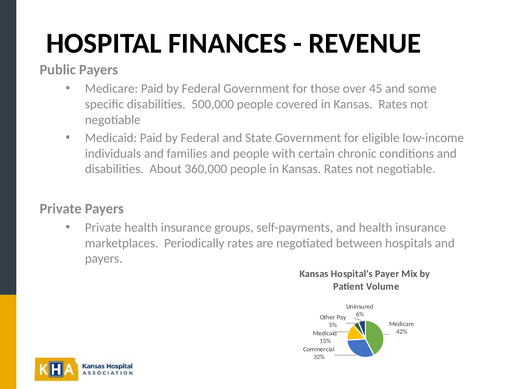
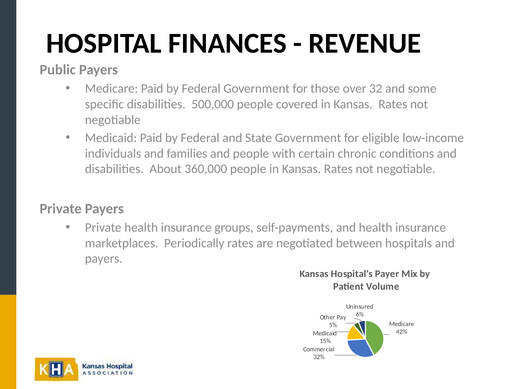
45: 45 -> 32 (376, 88)
